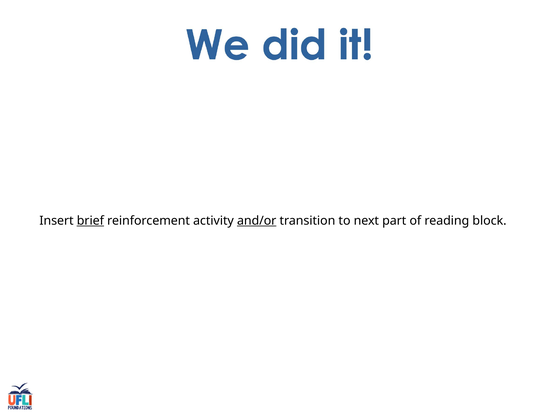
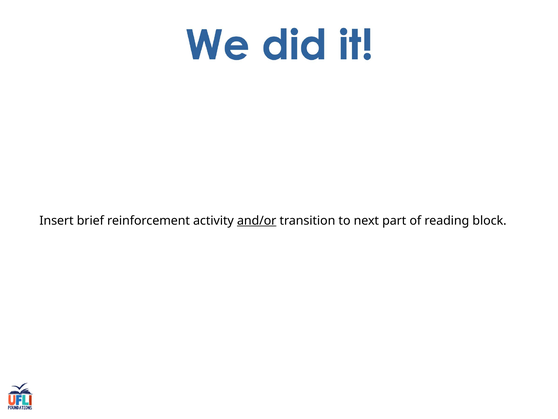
brief underline: present -> none (90, 220)
